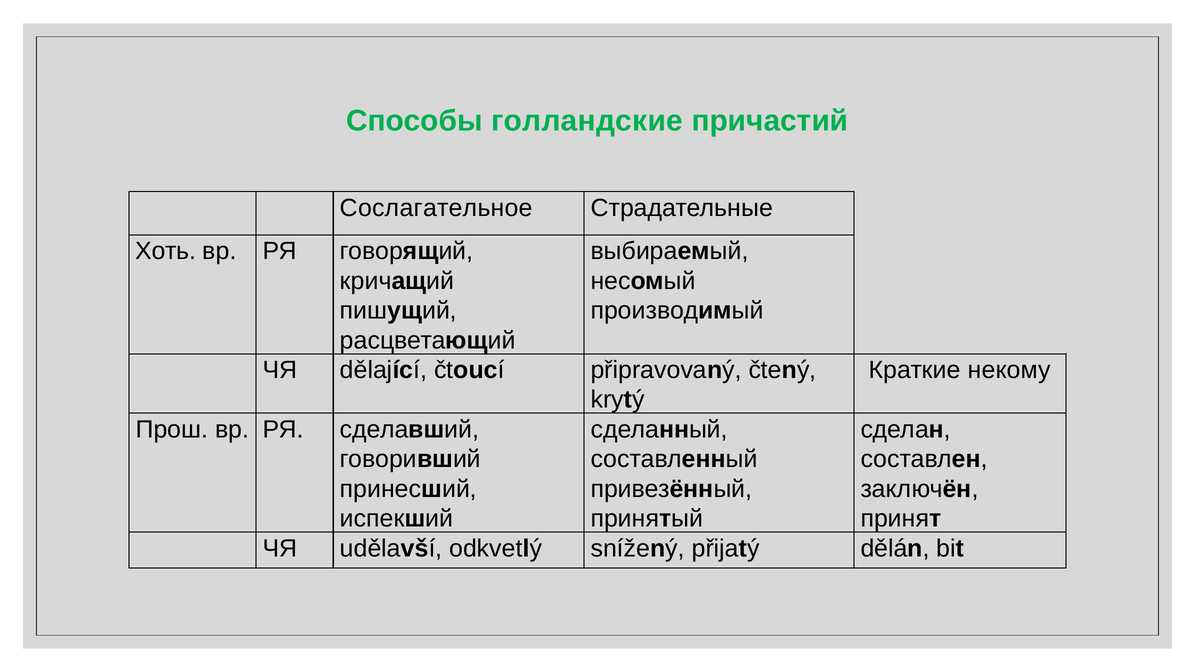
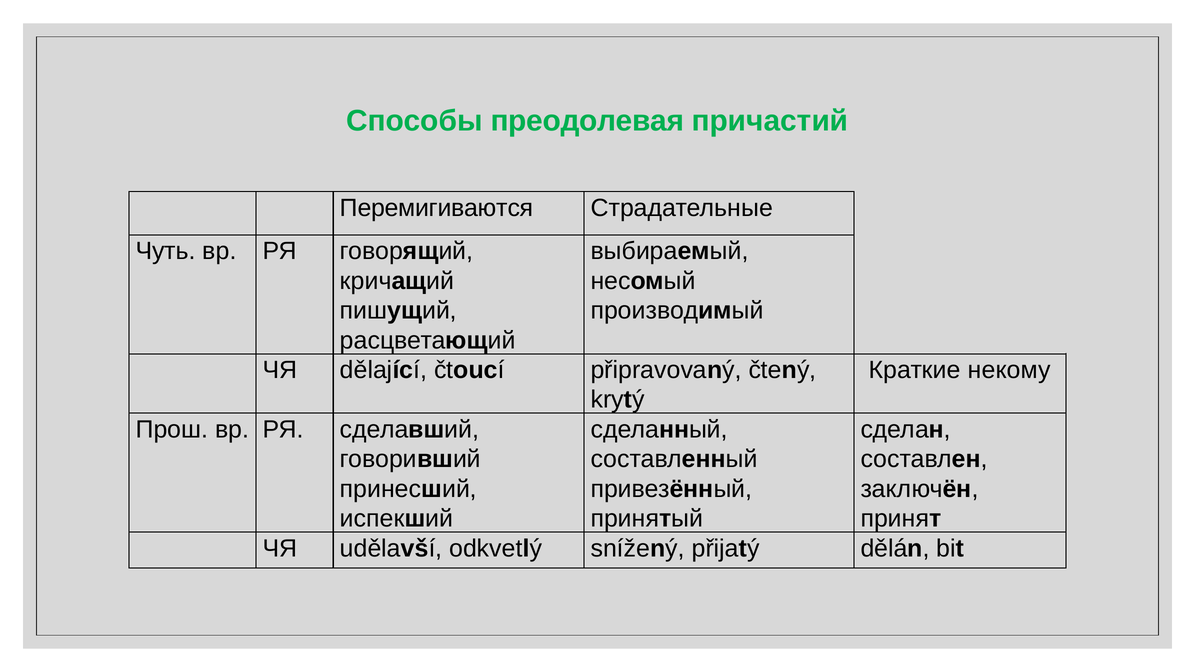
голландские: голландские -> преодолевая (587, 121)
Сослагательное: Сослагательное -> Перемигиваются (437, 208)
Хоть: Хоть -> Чуть (166, 251)
